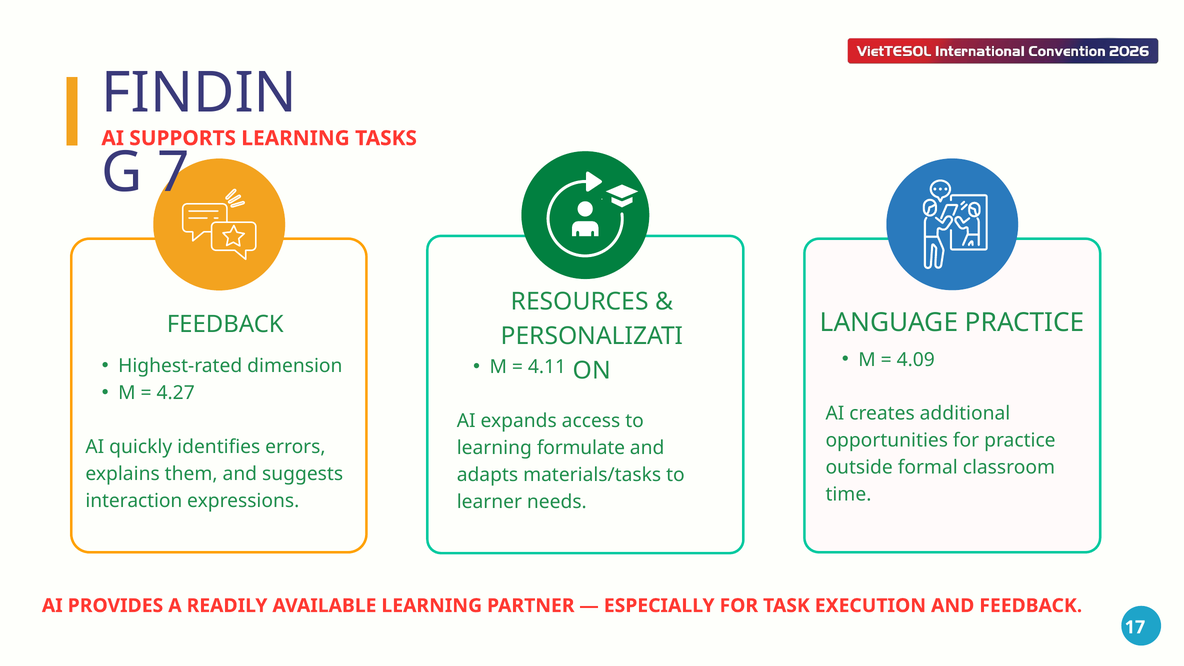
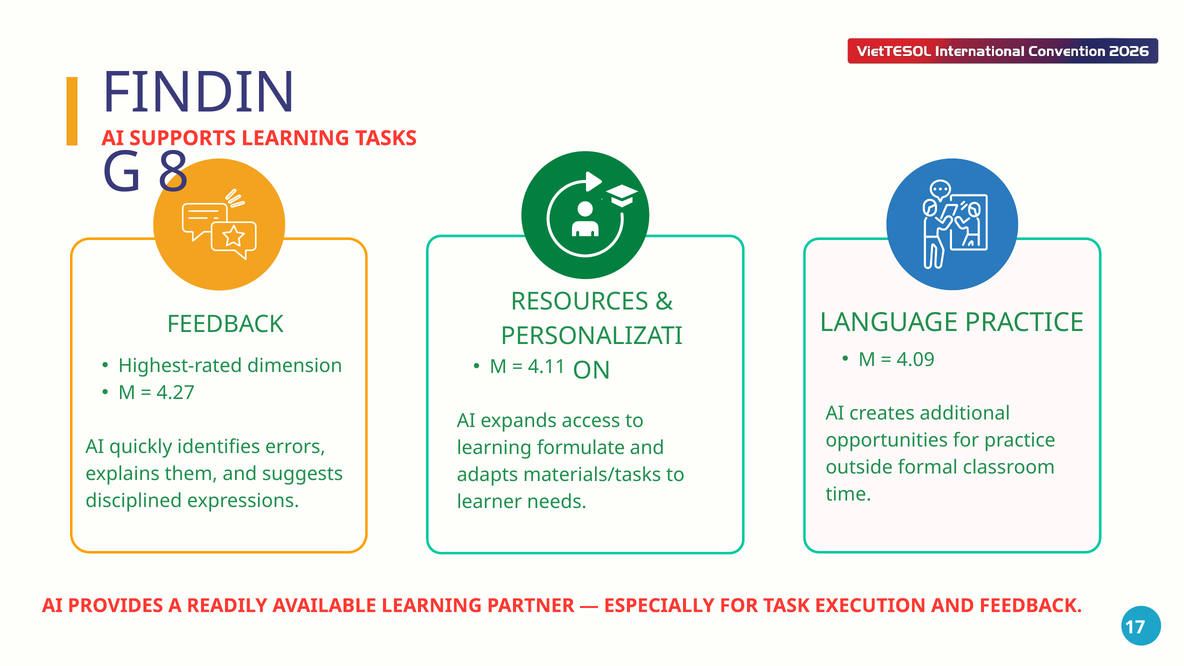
7: 7 -> 8 (174, 172)
interaction: interaction -> disciplined (134, 501)
